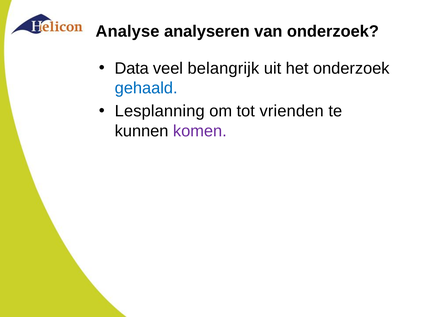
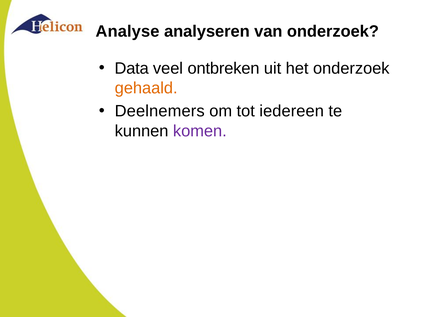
belangrijk: belangrijk -> ontbreken (224, 68)
gehaald colour: blue -> orange (146, 88)
Lesplanning: Lesplanning -> Deelnemers (160, 111)
vrienden: vrienden -> iedereen (292, 111)
